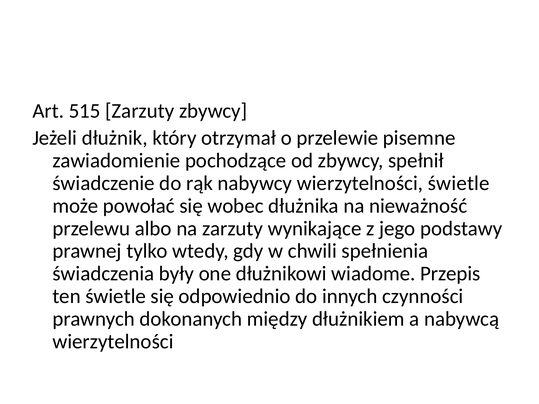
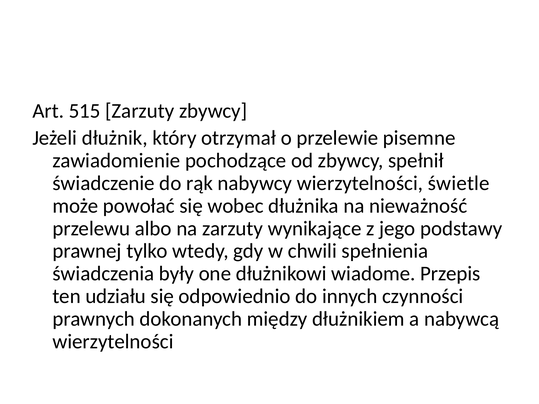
ten świetle: świetle -> udziału (116, 297)
